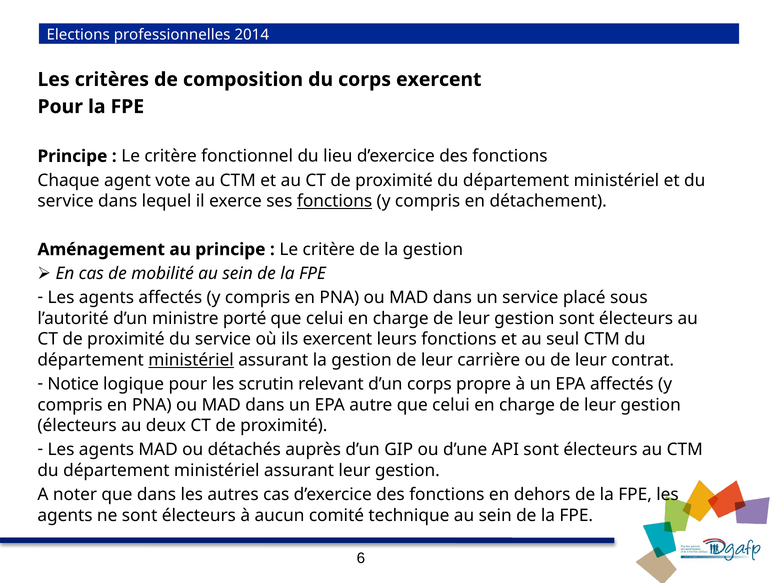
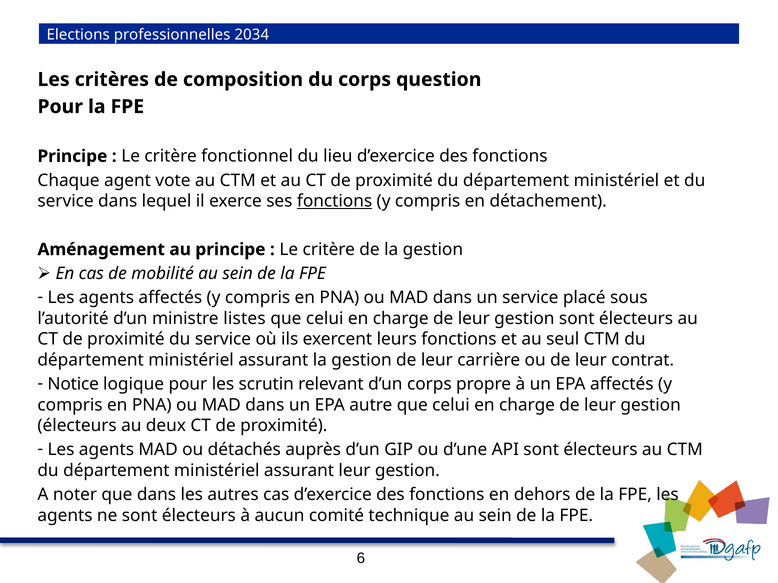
2014: 2014 -> 2034 (252, 35)
corps exercent: exercent -> question (439, 80)
porté: porté -> listes (245, 319)
ministériel underline: present -> none (191, 360)
